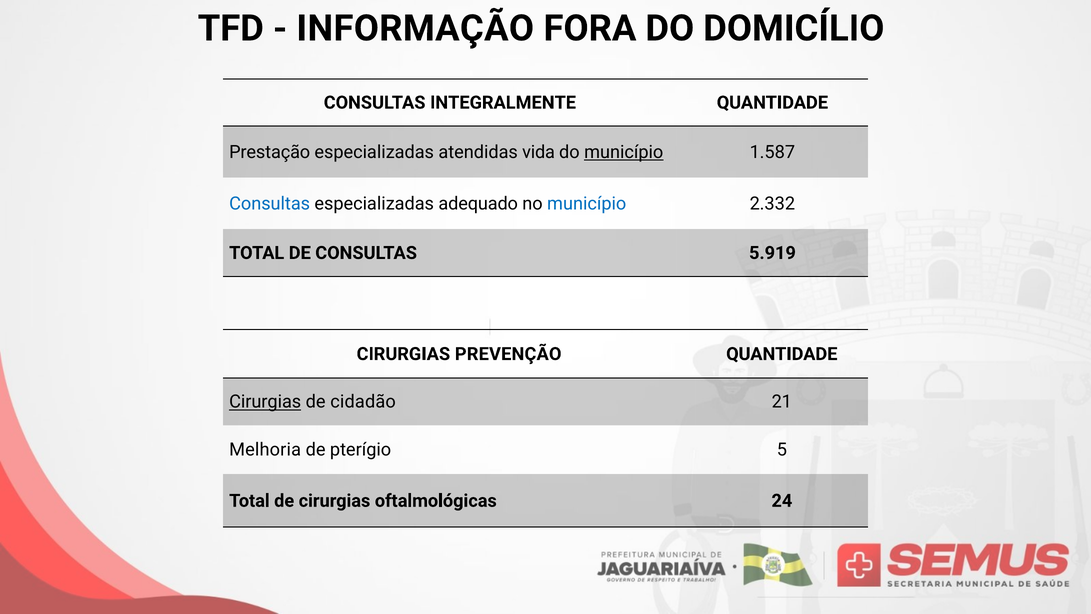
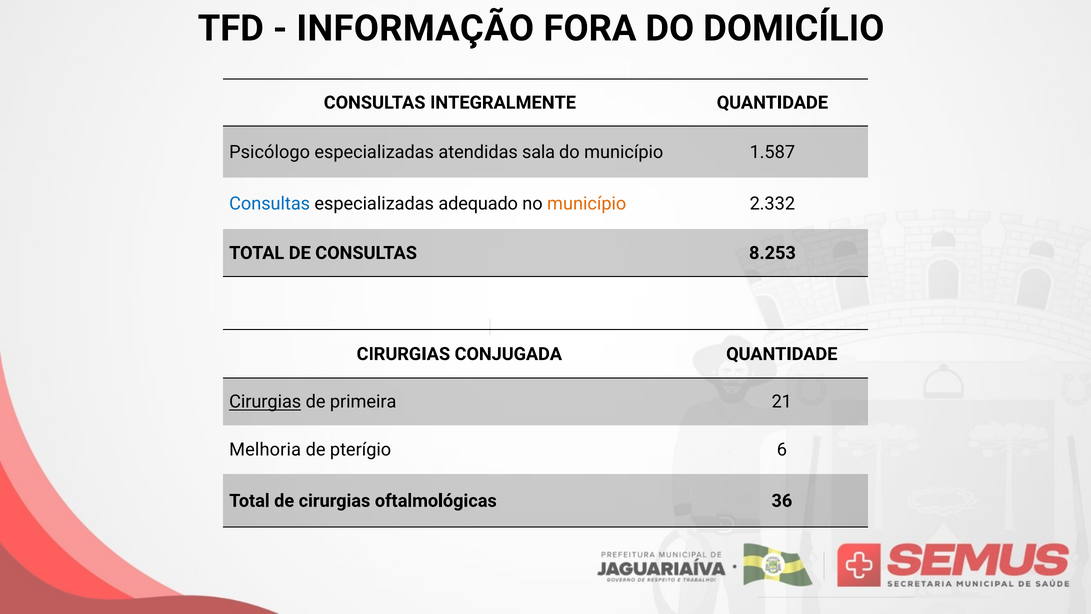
Prestação: Prestação -> Psicólogo (270, 152)
vida: vida -> sala (539, 152)
município underline: present -> none (624, 152)
município colour: blue -> orange (587, 203)
5.919: 5.919 -> 8.253 (772, 253)
PREVENÇÃO: PREVENÇÃO -> CONJUGADA (508, 354)
cidadão: cidadão -> primeira (363, 402)
5: 5 -> 6 (782, 450)
24: 24 -> 36 (782, 501)
